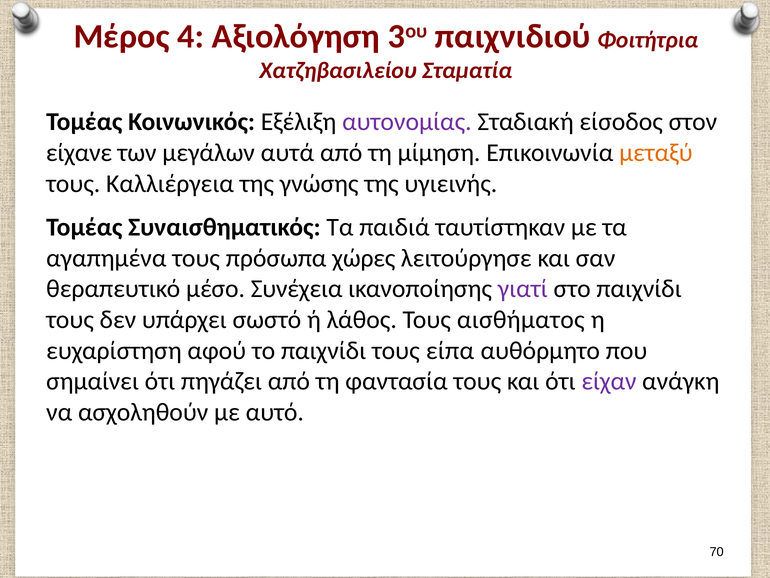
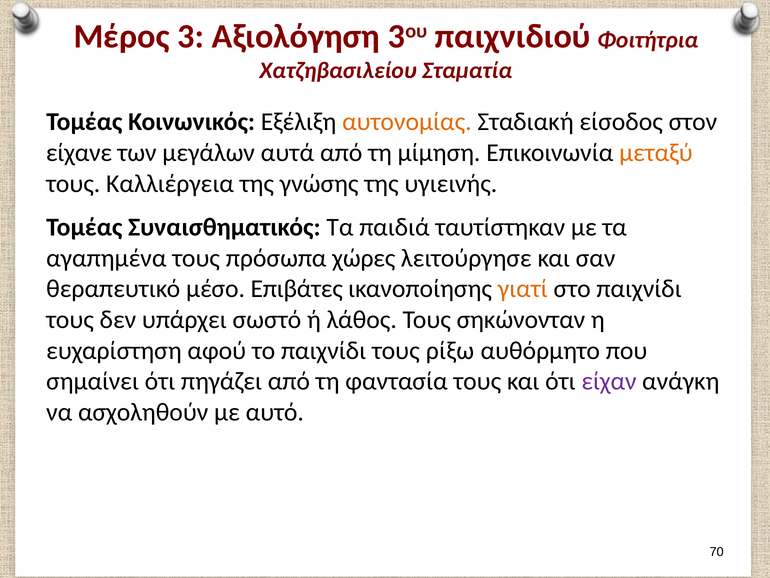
4: 4 -> 3 (191, 37)
αυτονομίας colour: purple -> orange (407, 122)
Συνέχεια: Συνέχεια -> Επιβάτες (297, 289)
γιατί colour: purple -> orange (523, 289)
αισθήματος: αισθήματος -> σηκώνονταν (521, 319)
είπα: είπα -> ρίξω (450, 350)
